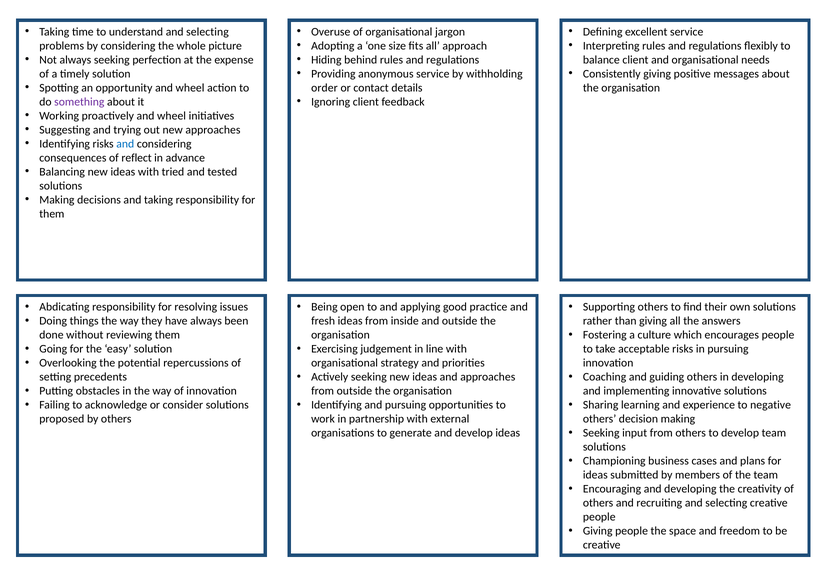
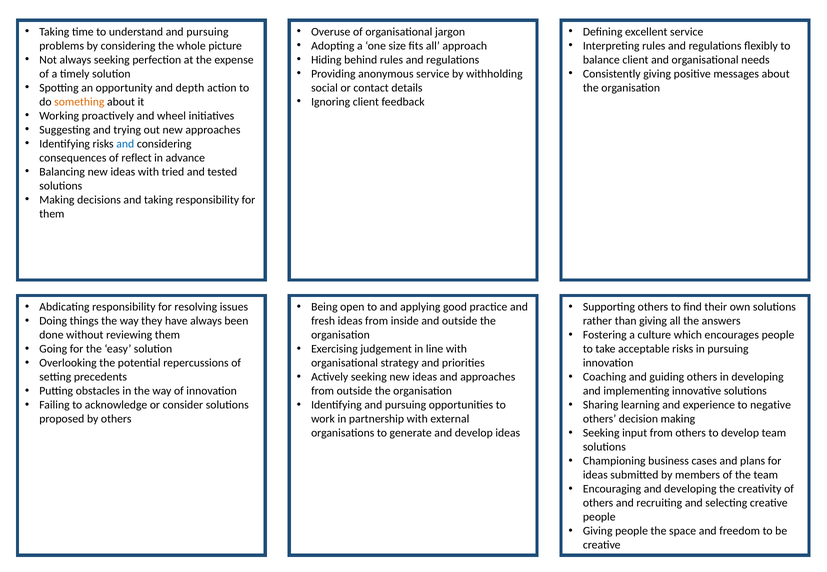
understand and selecting: selecting -> pursuing (207, 32)
opportunity and wheel: wheel -> depth (190, 88)
order: order -> social (325, 88)
something colour: purple -> orange (79, 102)
